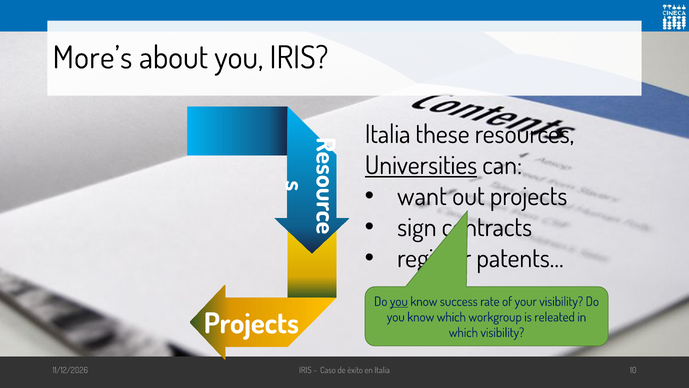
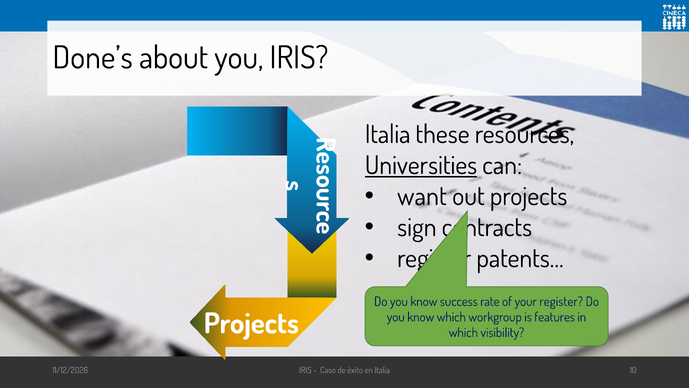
More’s: More’s -> Done’s (93, 58)
you underline: present -> none (399, 301)
your visibility: visibility -> register (561, 301)
releated: releated -> features (555, 317)
